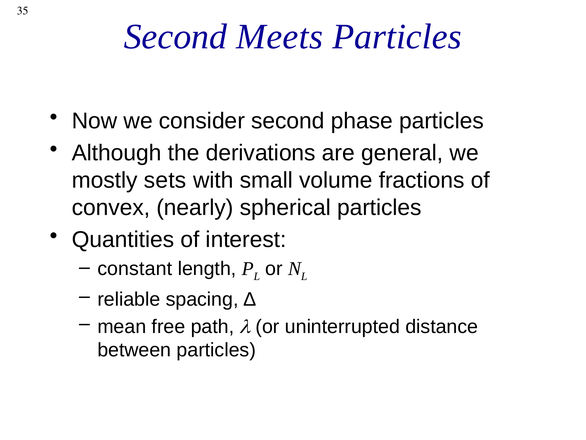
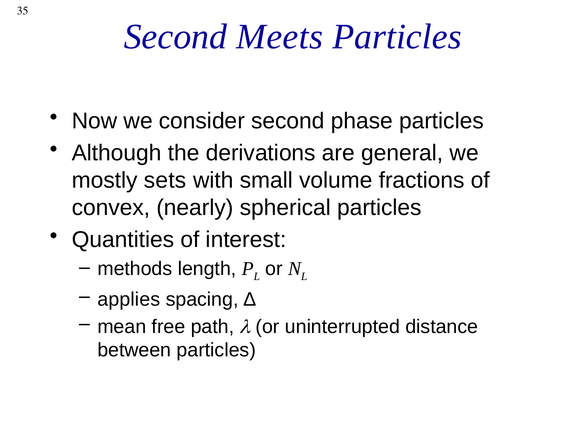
constant: constant -> methods (135, 268)
reliable: reliable -> applies (129, 299)
